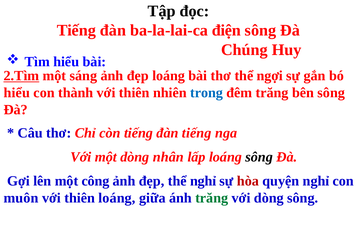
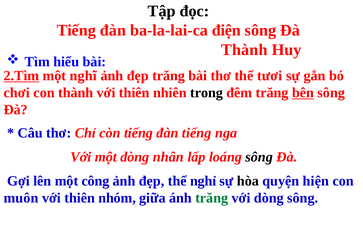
Chúng: Chúng -> Thành (244, 50)
sáng: sáng -> nghĩ (83, 76)
đẹp loáng: loáng -> trăng (169, 76)
ngợi: ngợi -> tươi (270, 76)
hiểu: hiểu -> chơi (17, 93)
trong colour: blue -> black (207, 93)
bên underline: none -> present (303, 93)
hòa colour: red -> black (248, 181)
quyện nghỉ: nghỉ -> hiện (316, 181)
thiên loáng: loáng -> nhóm (117, 198)
